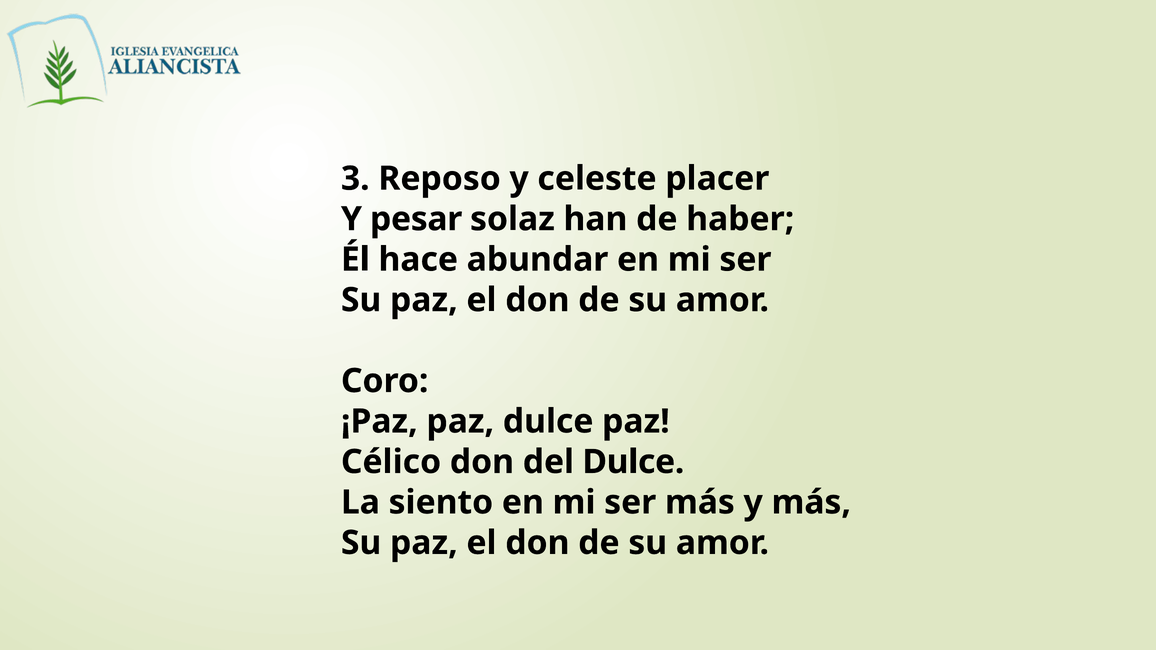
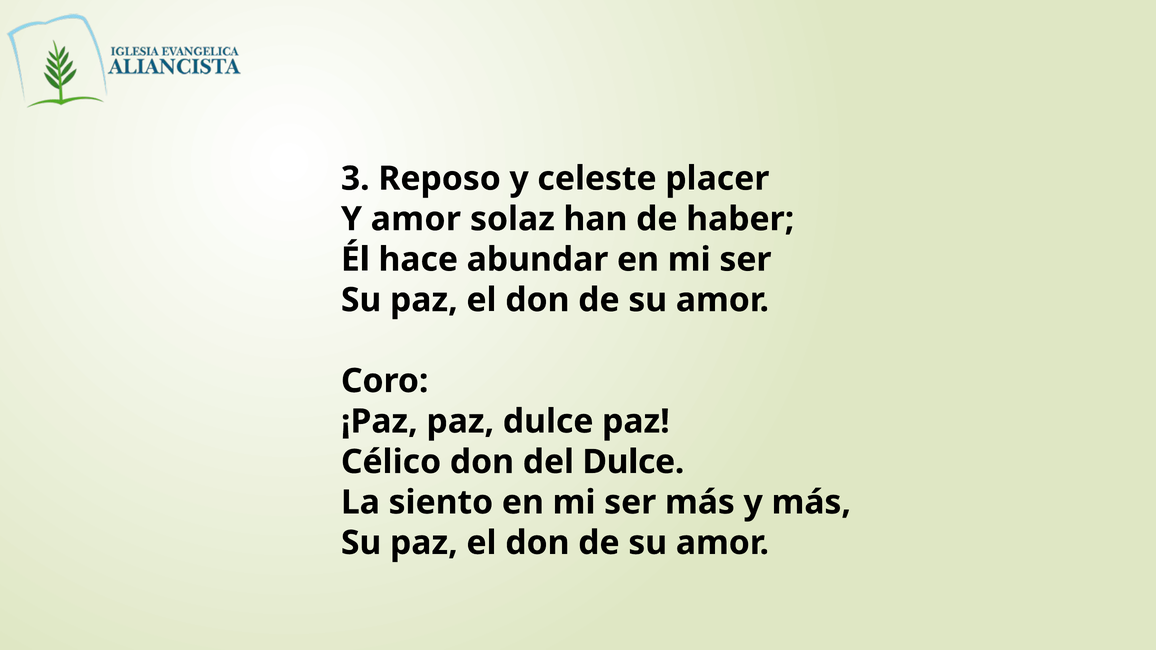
Y pesar: pesar -> amor (416, 219)
